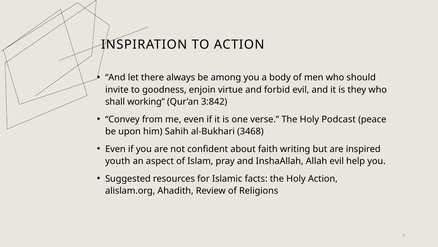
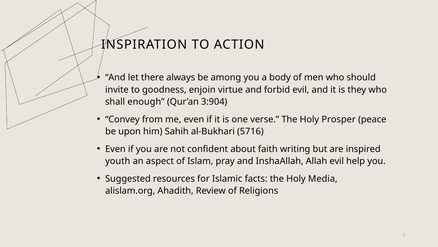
working: working -> enough (146, 101)
3:842: 3:842 -> 3:904 (214, 101)
Podcast: Podcast -> Prosper (339, 119)
3468: 3468 -> 5716 (250, 131)
Holy Action: Action -> Media (323, 178)
